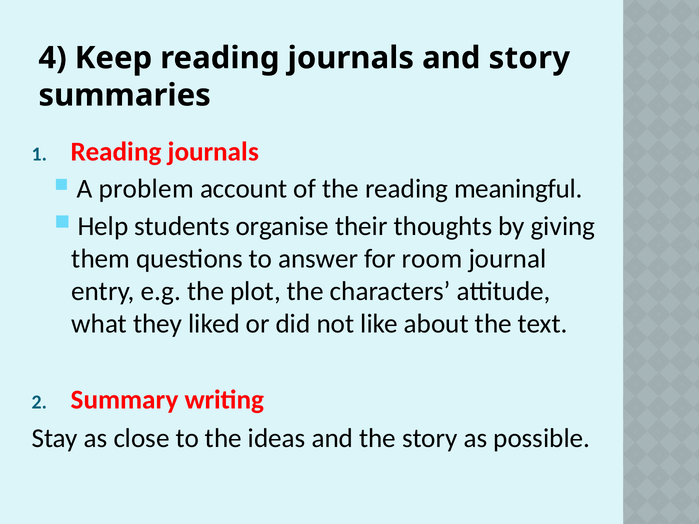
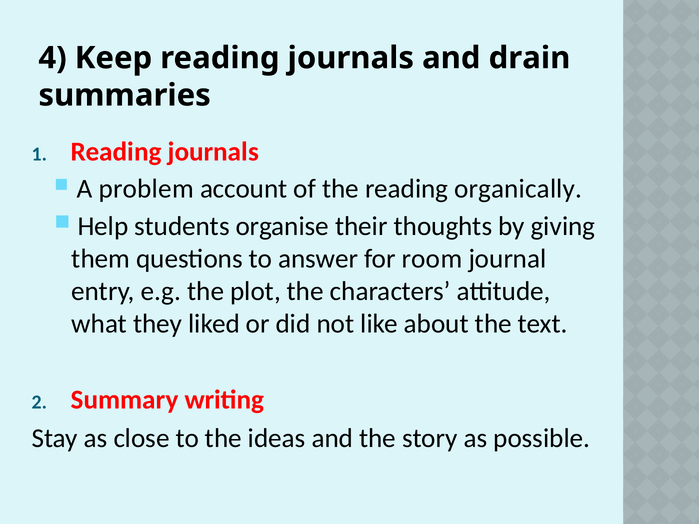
and story: story -> drain (530, 58)
meaningful: meaningful -> organically (518, 189)
